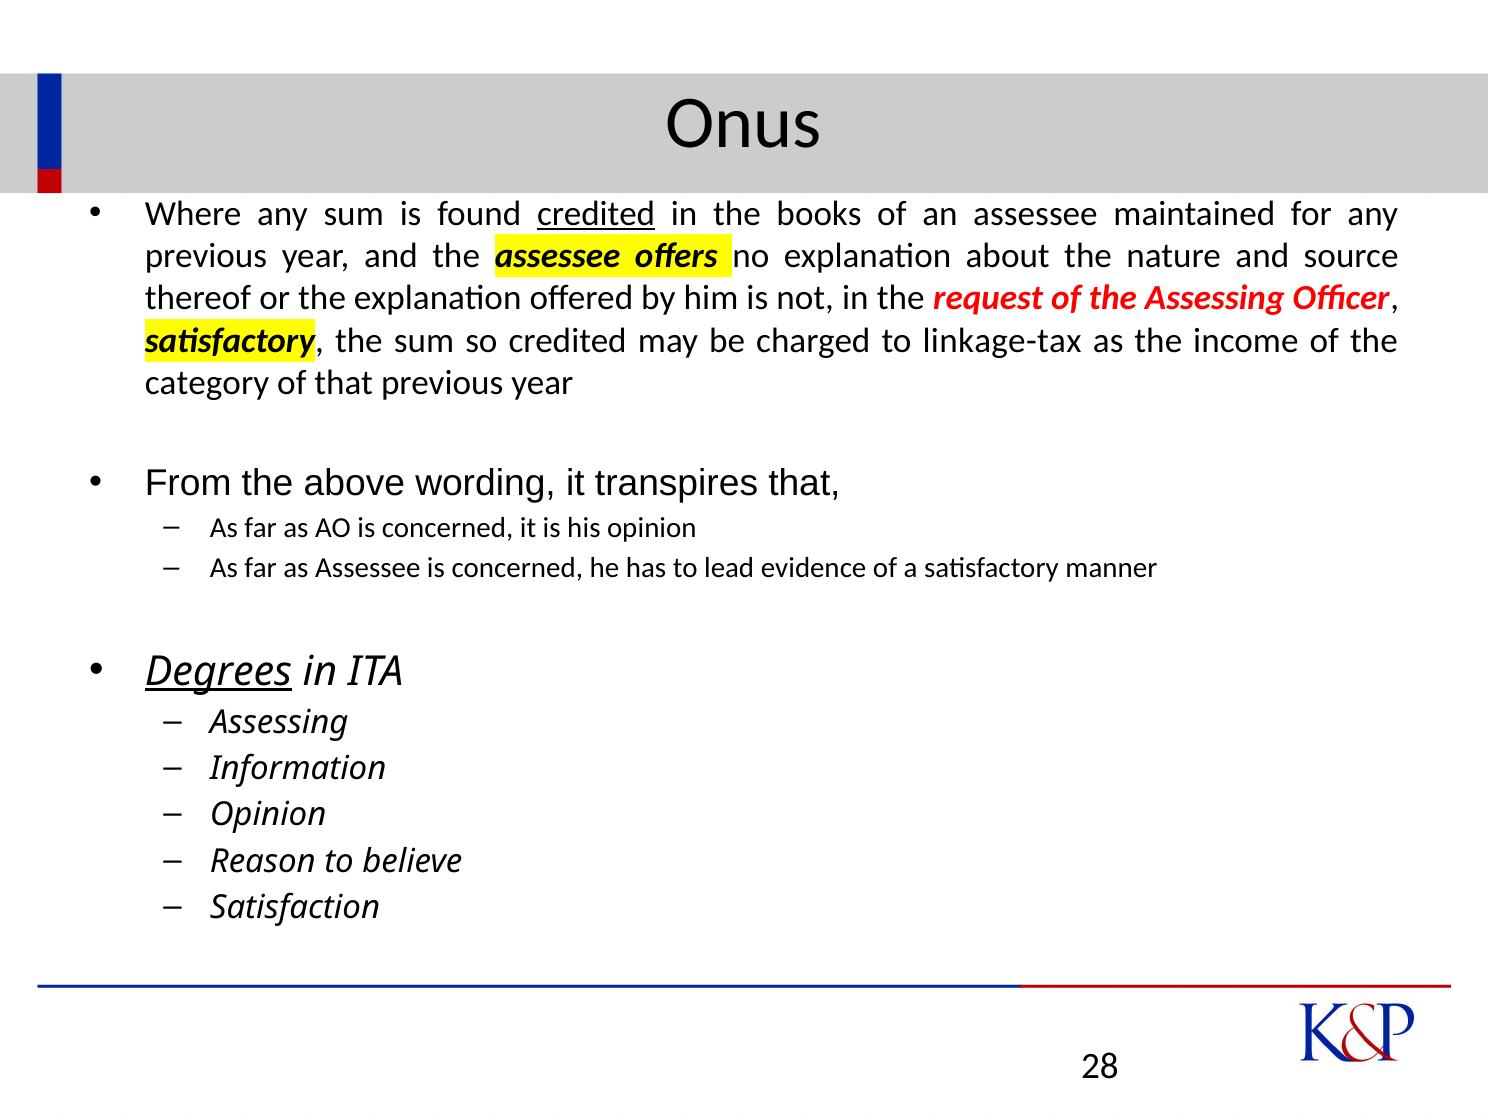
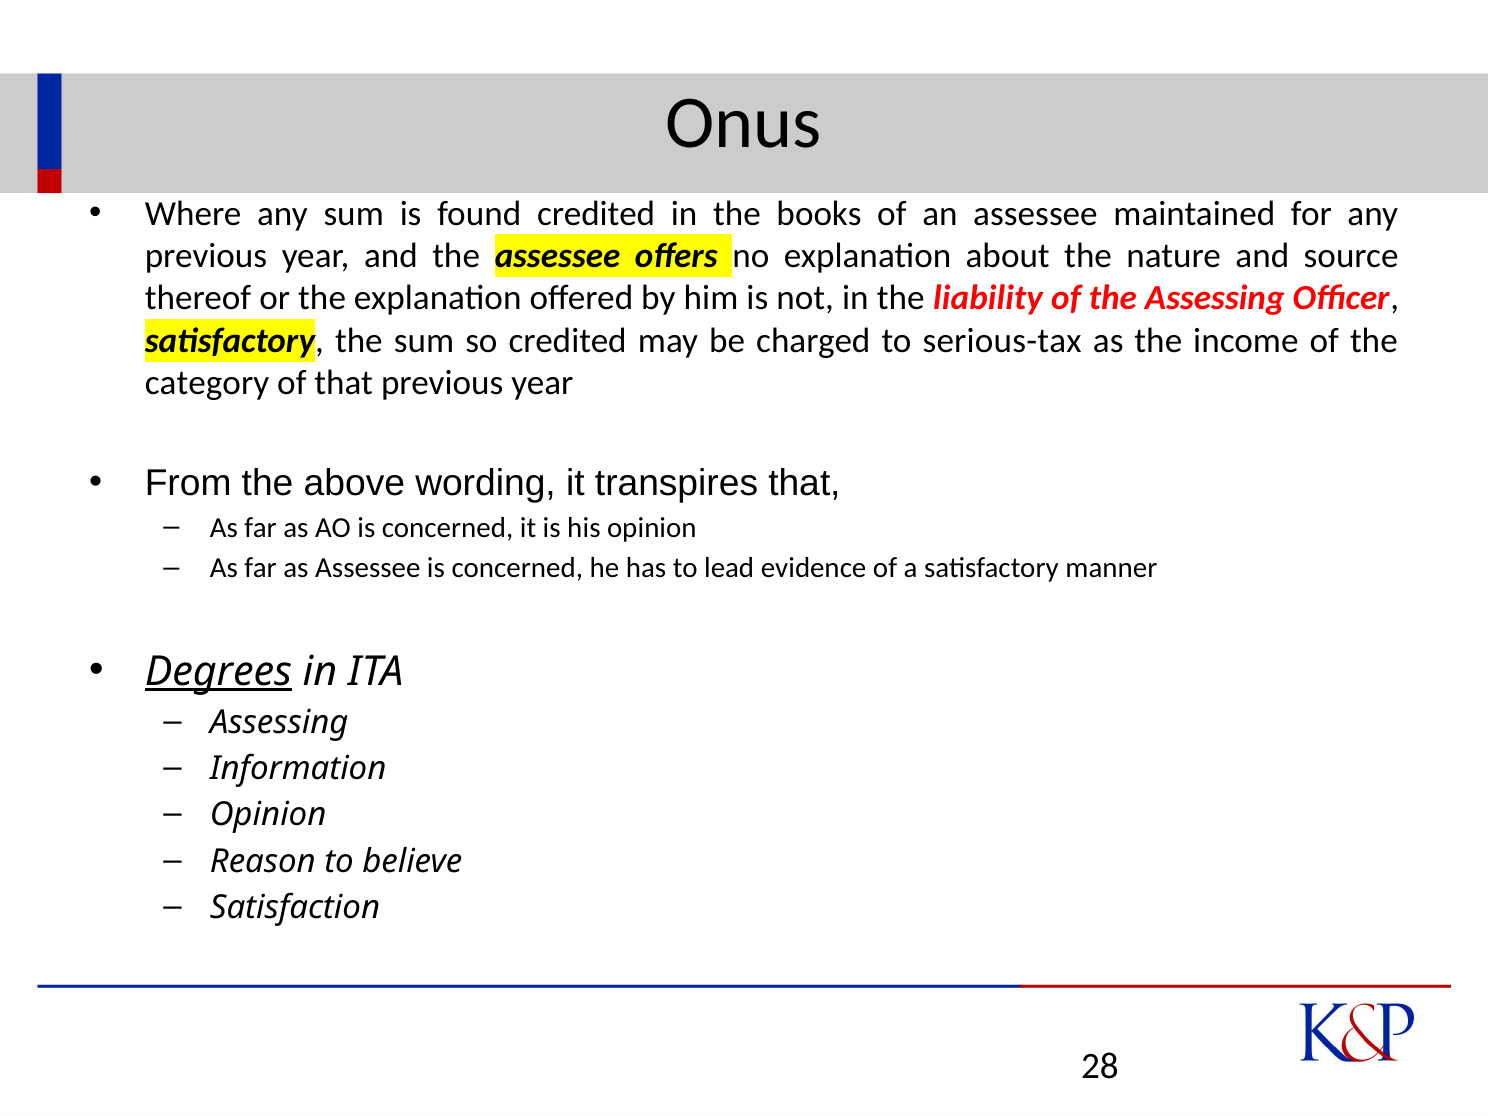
credited underline: present -> none (596, 214)
request: request -> liability (988, 298)
linkage-tax: linkage-tax -> serious-tax (1002, 340)
